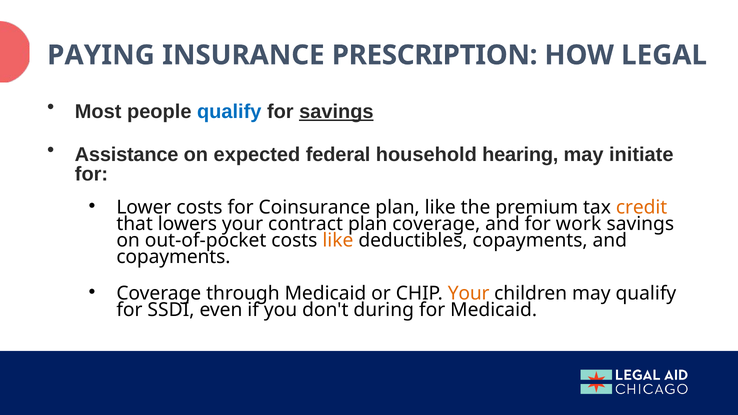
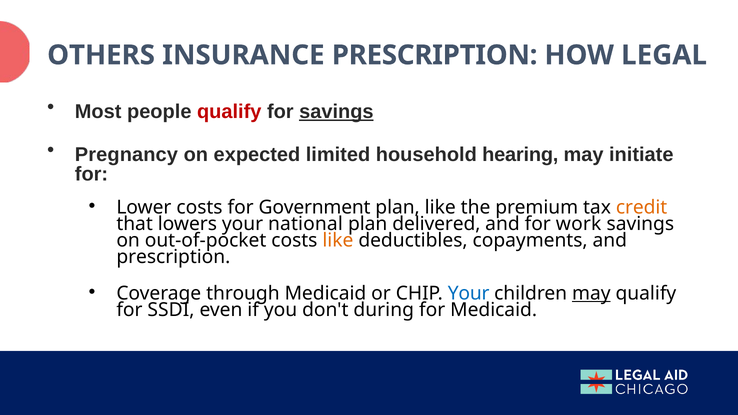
PAYING: PAYING -> OTHERS (101, 55)
qualify colour: blue -> red (229, 112)
Assistance: Assistance -> Pregnancy (126, 155)
federal: federal -> limited (338, 155)
Coinsurance: Coinsurance -> Government (315, 207)
contract: contract -> national (305, 224)
plan coverage: coverage -> delivered (436, 224)
copayments: copayments -> prescription (173, 257)
Your colour: orange -> blue (469, 293)
may underline: none -> present (591, 293)
